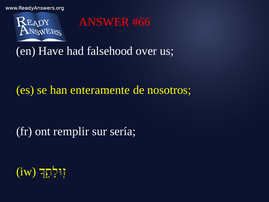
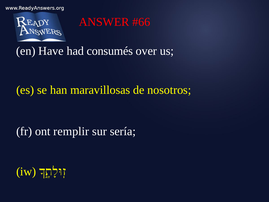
falsehood: falsehood -> consumés (110, 51)
enteramente: enteramente -> maravillosas (100, 90)
